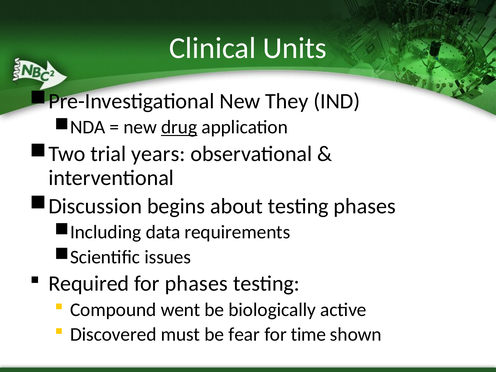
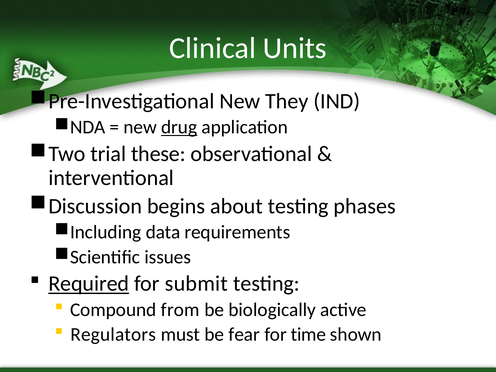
years: years -> these (158, 154)
Required underline: none -> present (89, 284)
for phases: phases -> submit (196, 284)
went: went -> from (180, 310)
Discovered: Discovered -> Regulators (113, 335)
